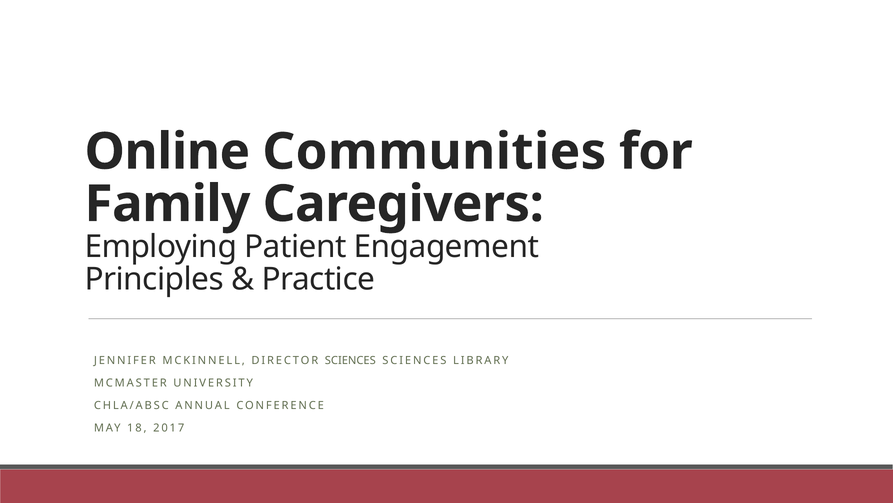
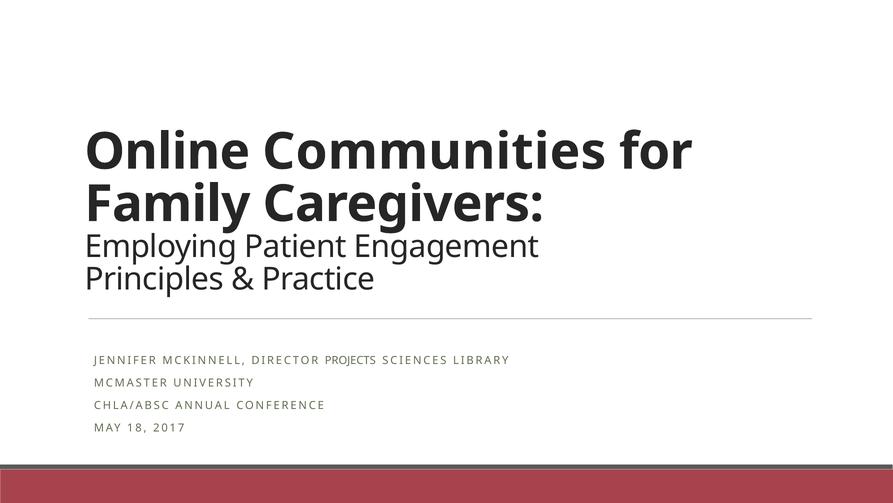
DIRECTOR SCIENCES: SCIENCES -> PROJECTS (350, 360)
